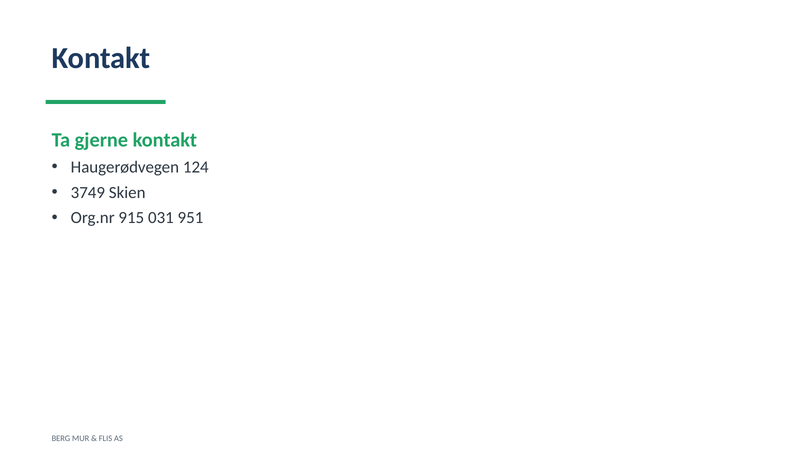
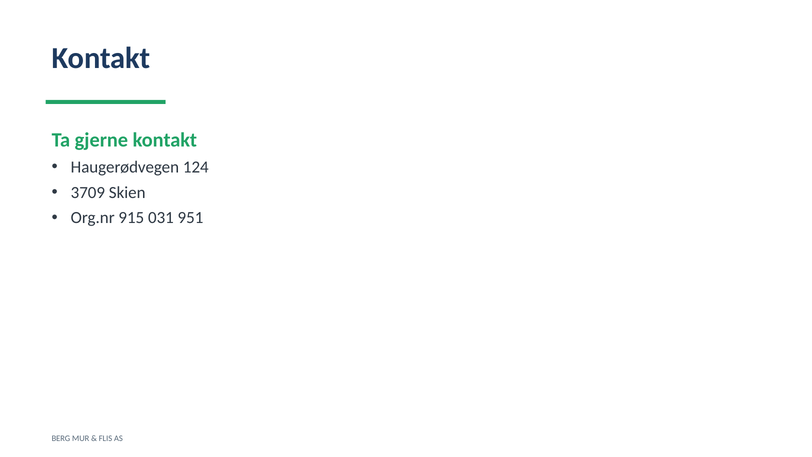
3749: 3749 -> 3709 (88, 192)
